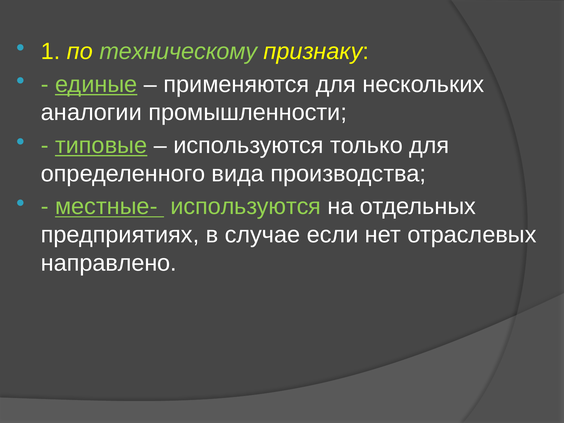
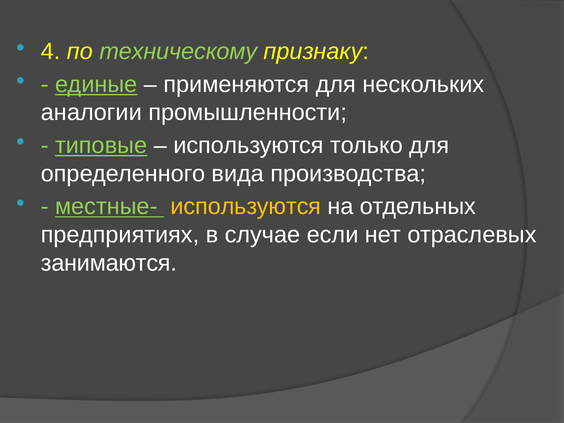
1: 1 -> 4 (51, 51)
используются colour: light green -> yellow (246, 207)
направлено: направлено -> занимаются (109, 263)
